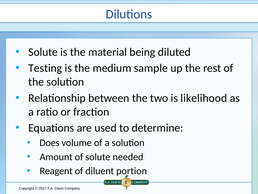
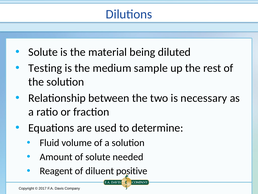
likelihood: likelihood -> necessary (204, 98)
Does: Does -> Fluid (49, 142)
portion: portion -> positive (132, 171)
